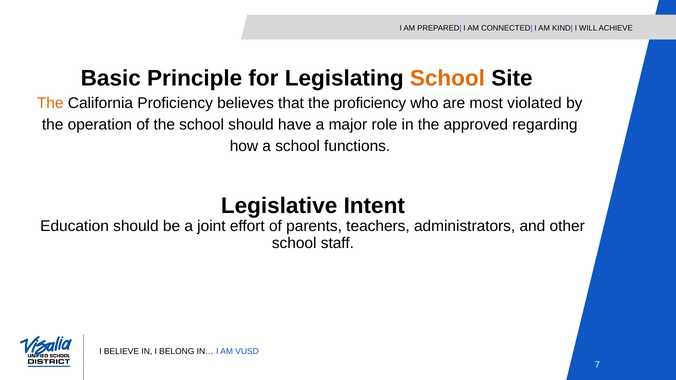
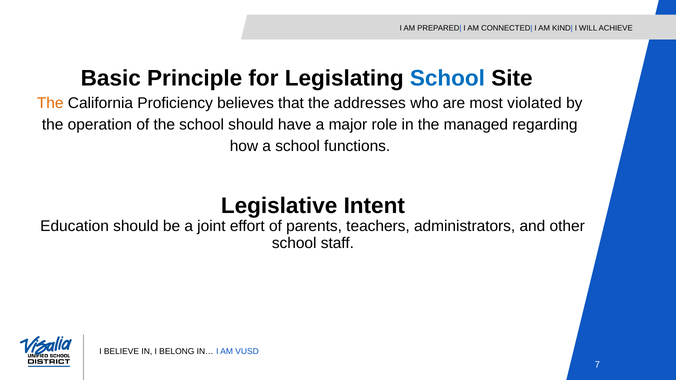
School colour: orange -> blue (447, 78)
the proficiency: proficiency -> addresses (370, 103)
approved: approved -> managed (476, 125)
